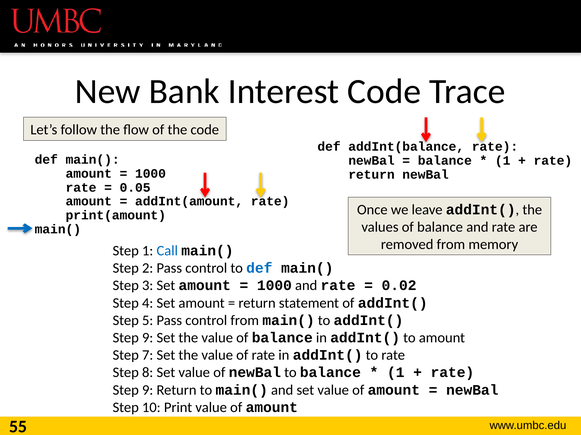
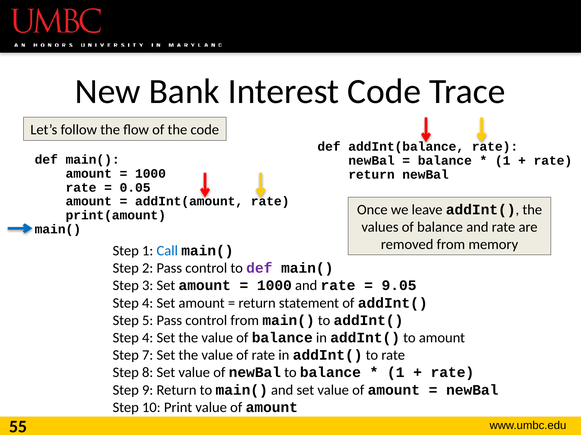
def colour: blue -> purple (259, 269)
0.02: 0.02 -> 9.05 (399, 286)
9: 9 -> 4 (148, 338)
